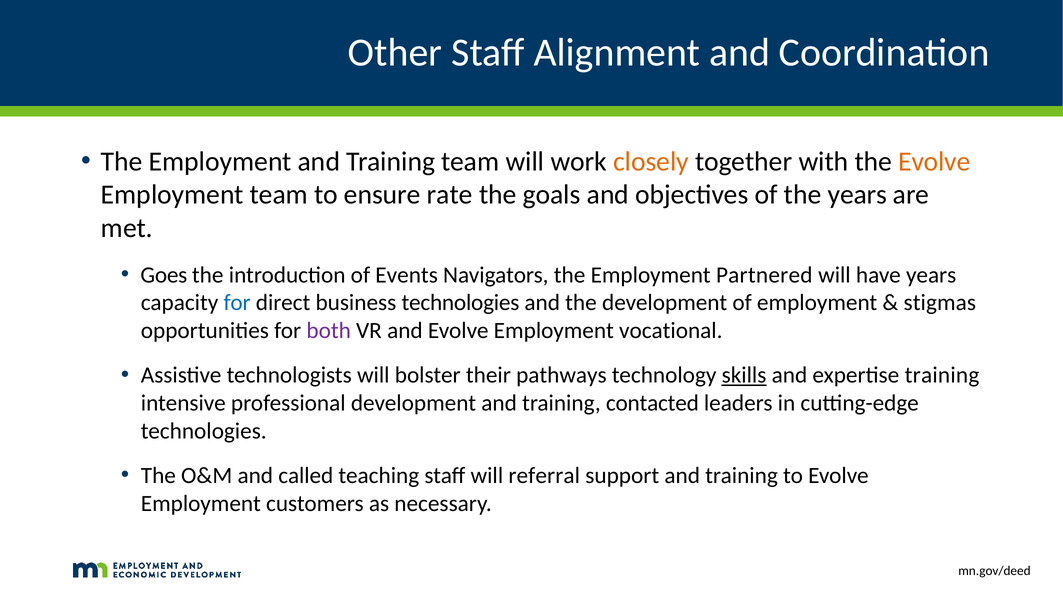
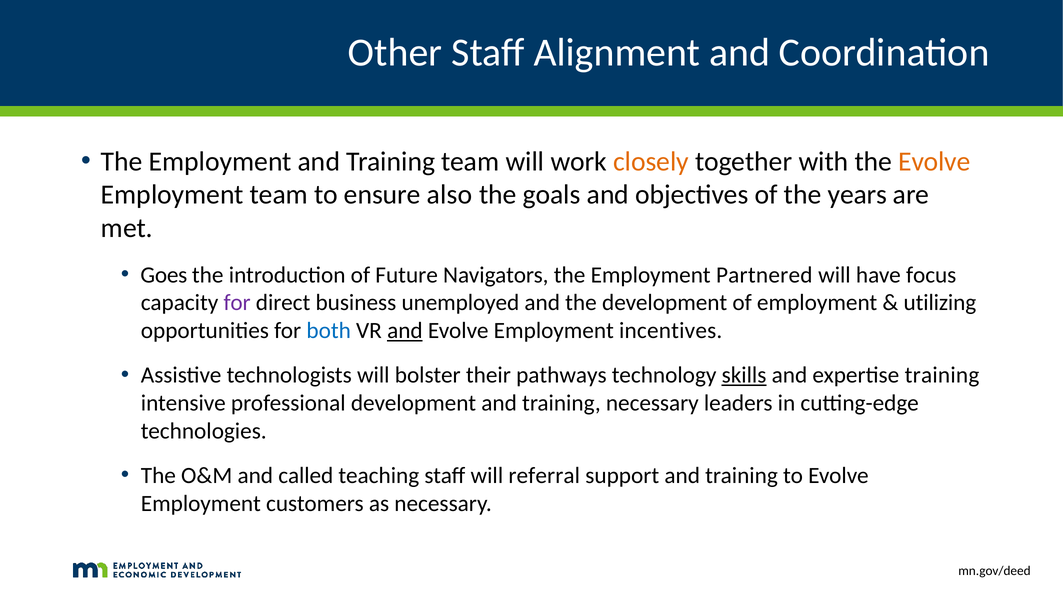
rate: rate -> also (450, 195)
Events: Events -> Future (407, 275)
have years: years -> focus (931, 275)
for colour: blue -> purple (237, 303)
business technologies: technologies -> unemployed (460, 303)
stigmas: stigmas -> utilizing (940, 303)
both colour: purple -> blue (329, 331)
and underline: none -> present (405, 331)
vocational: vocational -> incentives (671, 331)
training contacted: contacted -> necessary (652, 403)
